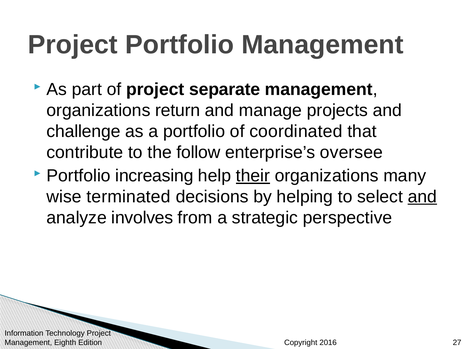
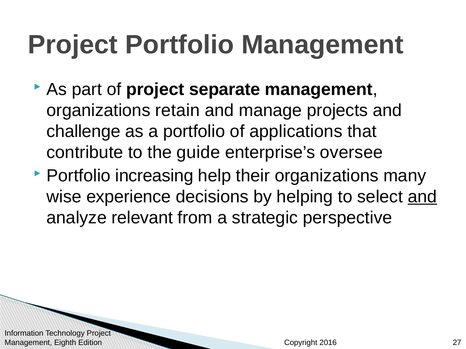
return: return -> retain (178, 111)
coordinated: coordinated -> applications (296, 131)
follow: follow -> guide (198, 152)
their underline: present -> none (253, 176)
terminated: terminated -> experience (129, 197)
involves: involves -> relevant (142, 218)
